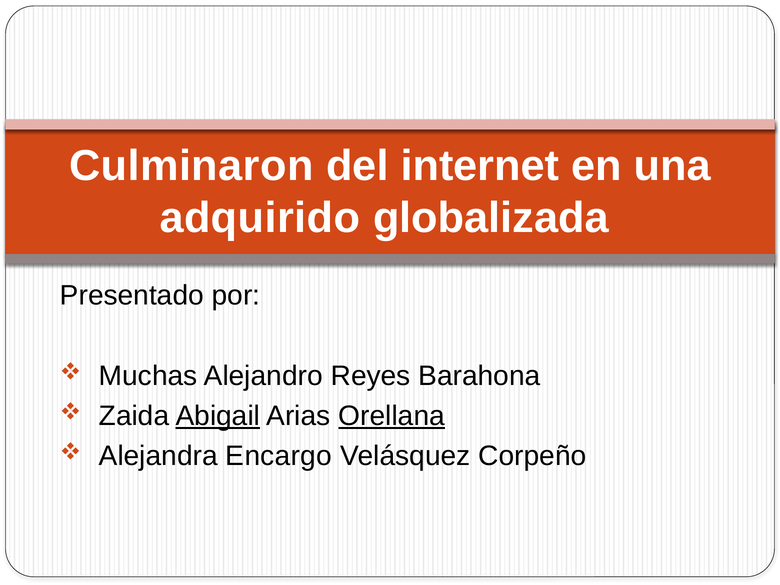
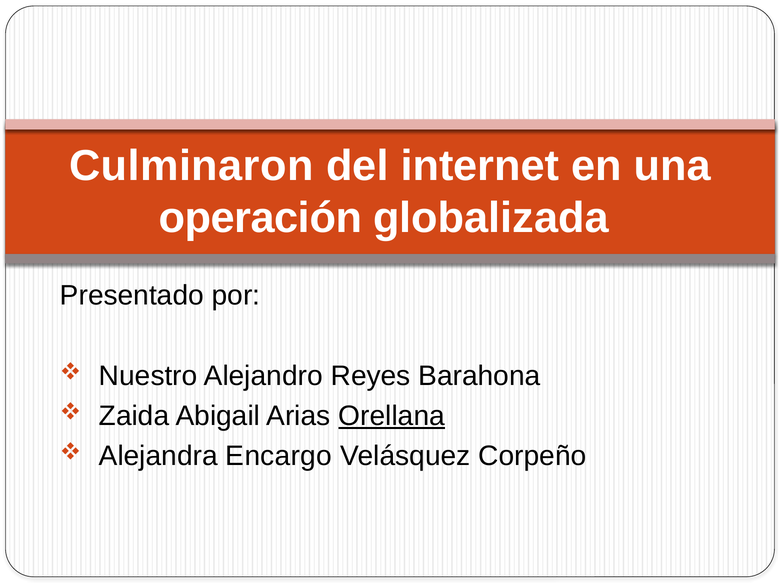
adquirido: adquirido -> operación (260, 218)
Muchas: Muchas -> Nuestro (148, 376)
Abigail underline: present -> none (218, 416)
